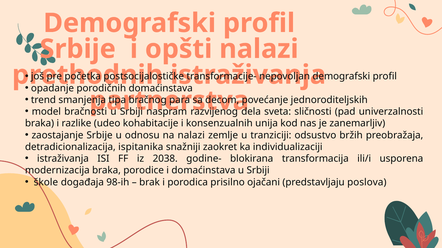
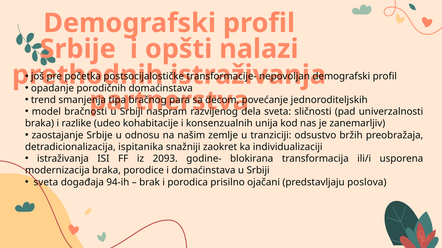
na nalazi: nalazi -> našim (191, 136)
2038: 2038 -> 2093 (165, 159)
škole: škole -> sveta (46, 183)
98-ih: 98-ih -> 94-ih (118, 183)
